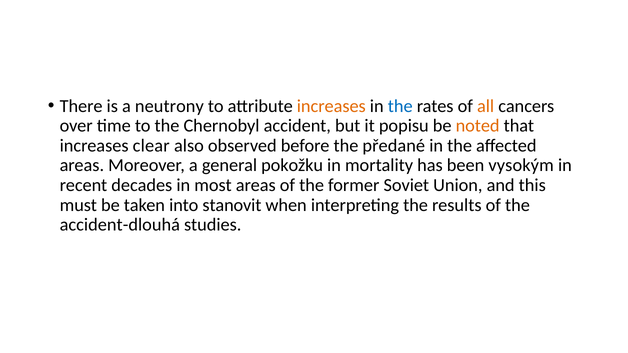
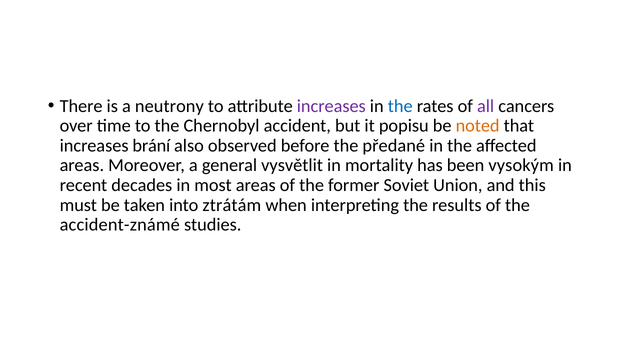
increases colour: orange -> purple (331, 106)
all colour: orange -> purple (486, 106)
clear: clear -> brání (151, 146)
pokožku: pokožku -> vysvětlit (292, 166)
stanovit: stanovit -> ztrátám (232, 205)
accident-dlouhá: accident-dlouhá -> accident-známé (120, 225)
